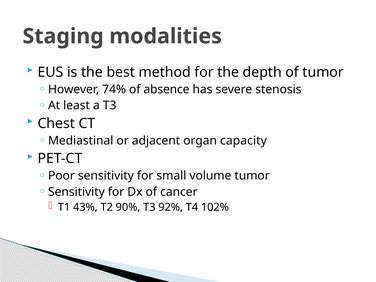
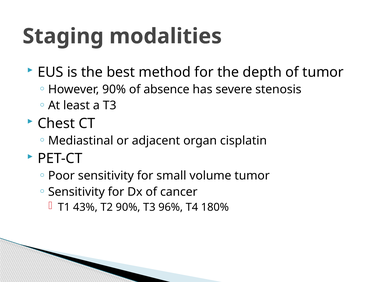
However 74%: 74% -> 90% (114, 89)
capacity: capacity -> cisplatin (243, 141)
92%: 92% -> 96% (171, 207)
102%: 102% -> 180% (215, 207)
